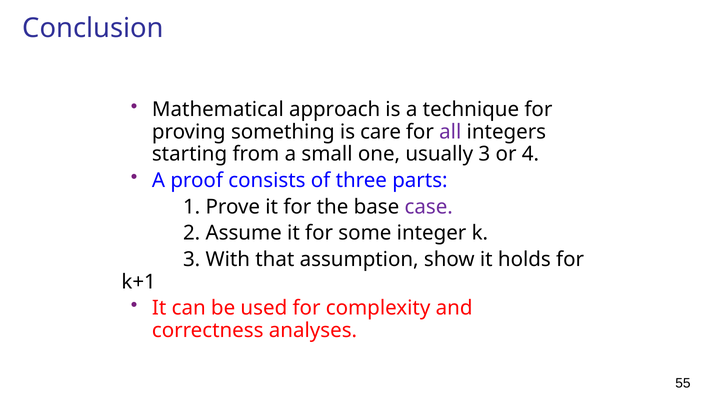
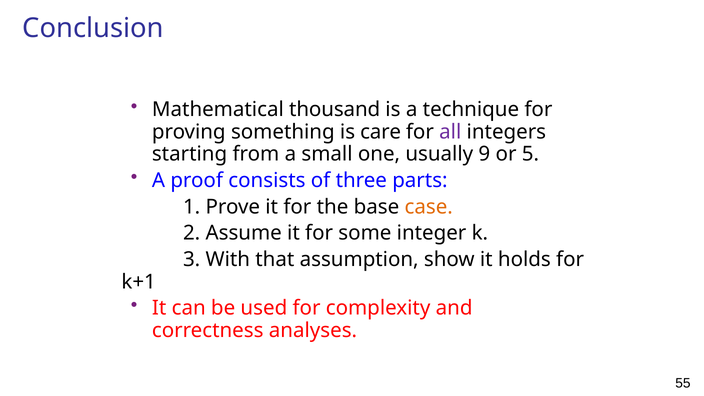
approach: approach -> thousand (335, 110)
usually 3: 3 -> 9 (484, 154)
4: 4 -> 5 (530, 154)
case colour: purple -> orange (429, 207)
